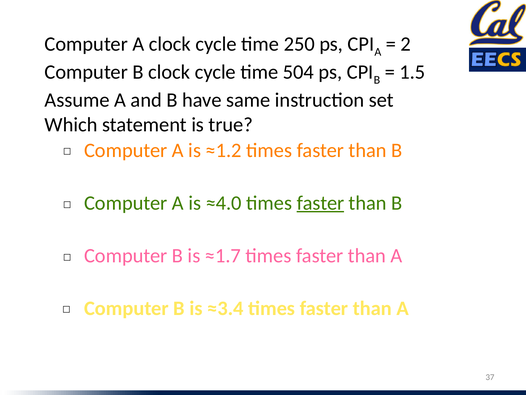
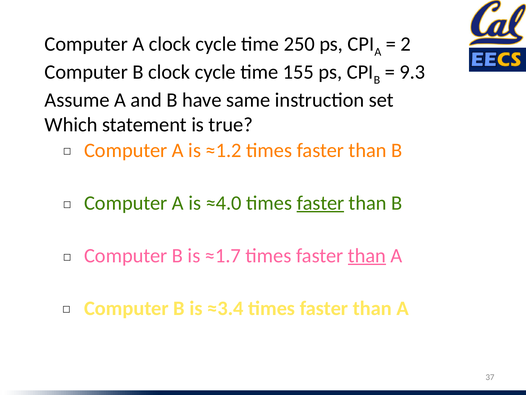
504: 504 -> 155 (298, 72)
1.5: 1.5 -> 9.3 (412, 72)
than underline: none -> present (367, 255)
